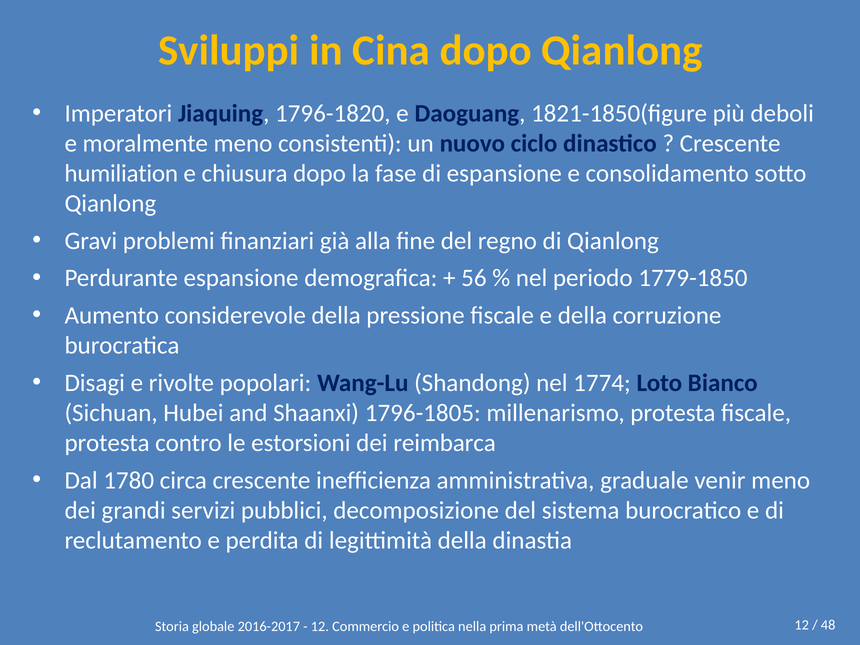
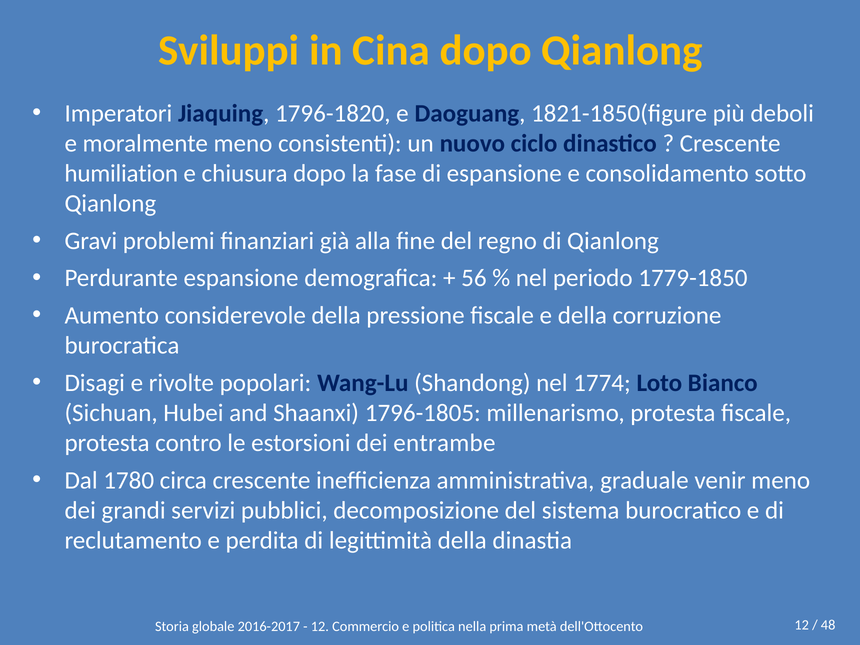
reimbarca: reimbarca -> entrambe (444, 443)
